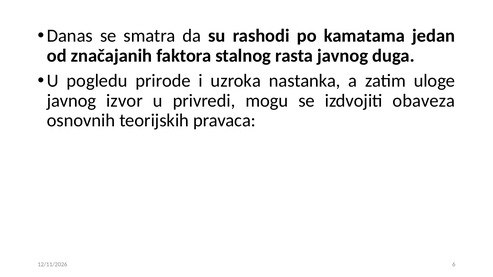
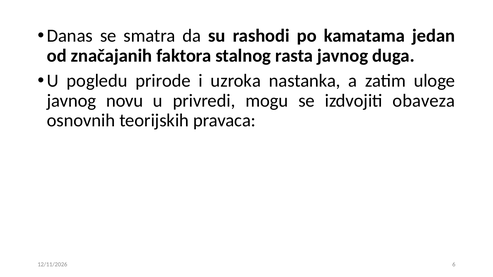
izvor: izvor -> novu (125, 101)
